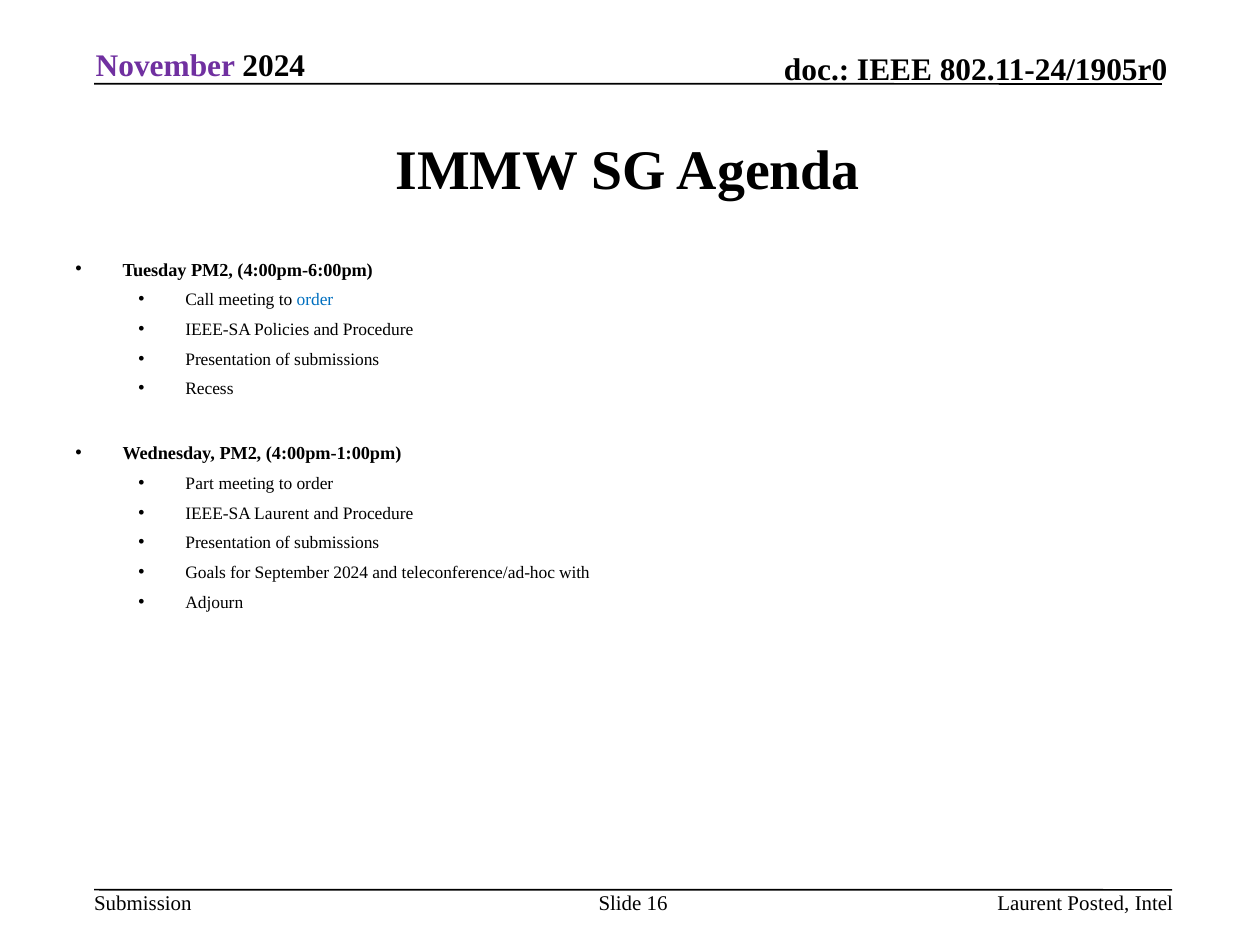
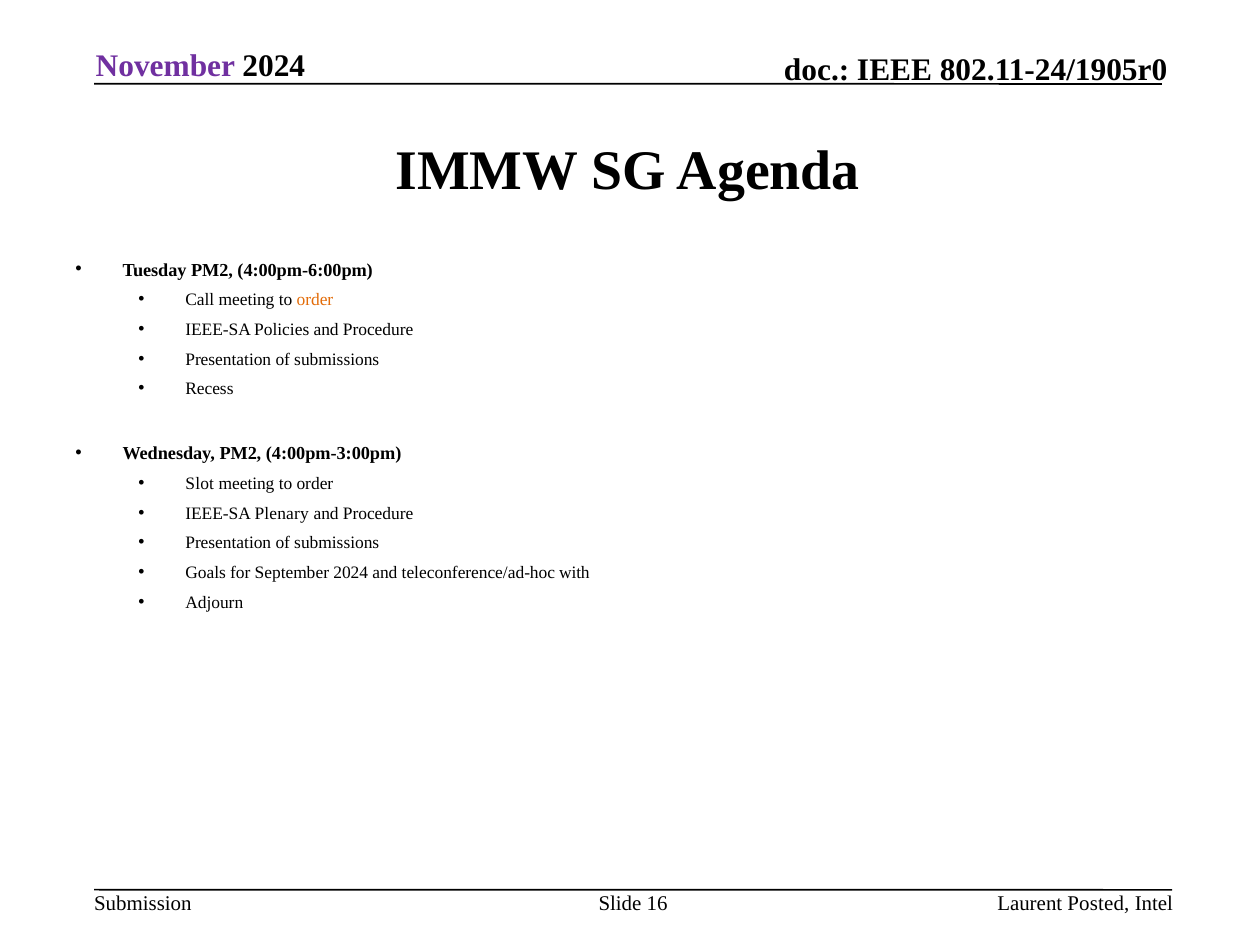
order colour: blue -> orange (315, 300)
4:00pm-1:00pm: 4:00pm-1:00pm -> 4:00pm-3:00pm (334, 454)
Part: Part -> Slot (200, 484)
IEEE-SA Laurent: Laurent -> Plenary (282, 513)
